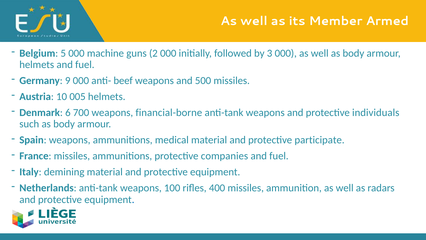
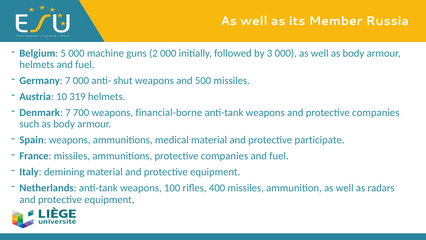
Armed: Armed -> Russia (387, 21)
Germany 9: 9 -> 7 (68, 81)
beef: beef -> shut (123, 81)
005: 005 -> 319 (78, 97)
Denmark 6: 6 -> 7 (68, 112)
and protective individuals: individuals -> companies (376, 112)
